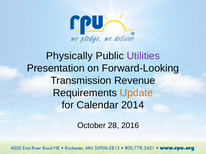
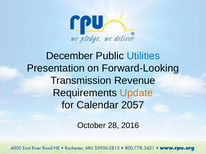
Physically: Physically -> December (70, 56)
Utilities colour: purple -> blue (143, 56)
2014: 2014 -> 2057 (133, 105)
